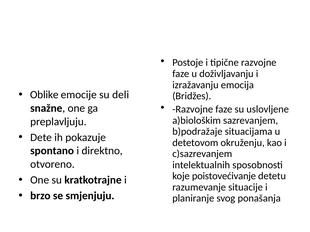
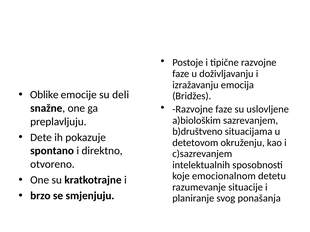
b)podražaje: b)podražaje -> b)društveno (197, 132)
poistovećivanje: poistovećivanje -> emocionalnom (224, 176)
